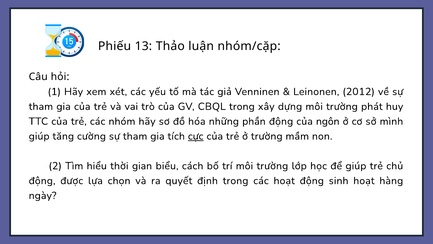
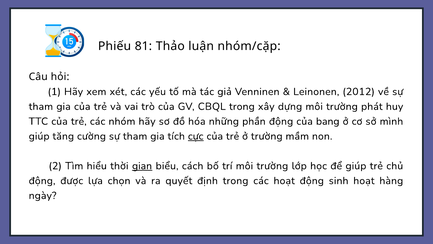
13: 13 -> 81 (143, 46)
ngôn: ngôn -> bang (328, 121)
gian underline: none -> present (142, 166)
